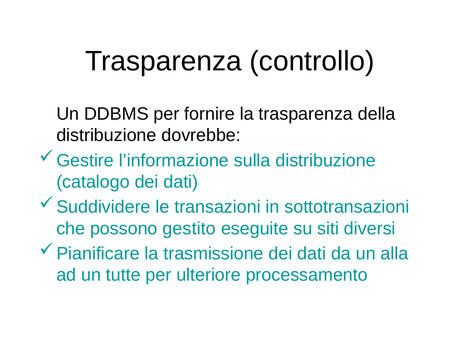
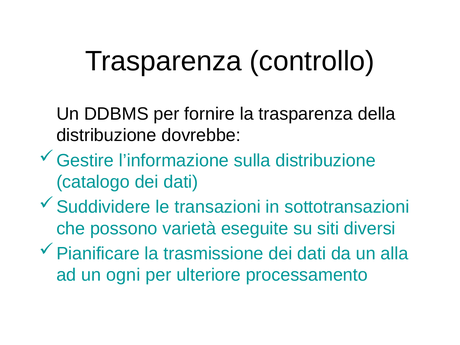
gestito: gestito -> varietà (189, 229)
tutte: tutte -> ogni (123, 275)
